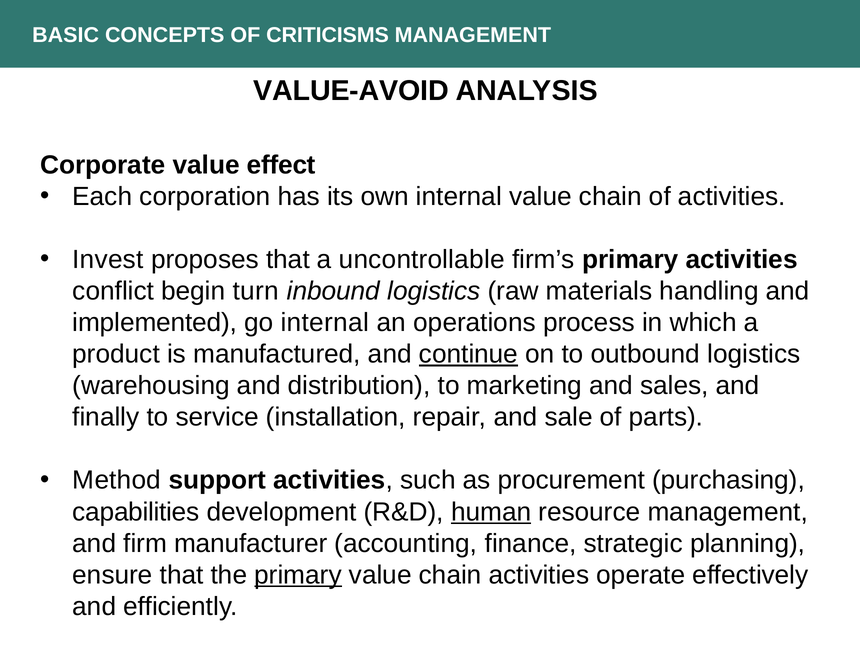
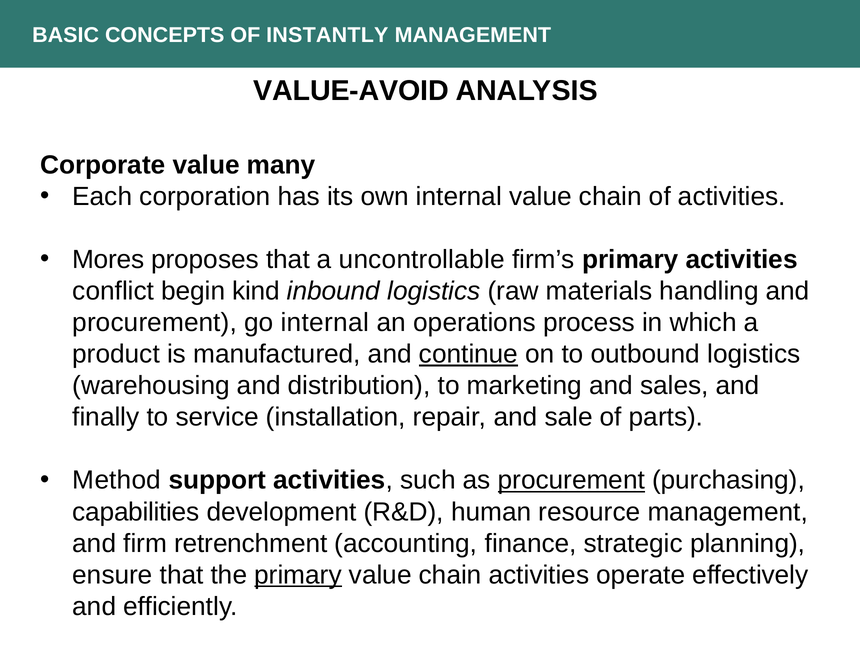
CRITICISMS: CRITICISMS -> INSTANTLY (327, 35)
effect: effect -> many (281, 165)
Invest: Invest -> Mores (108, 260)
turn: turn -> kind (256, 291)
implemented: implemented -> procurement (155, 323)
procurement underline: none -> present (571, 480)
human underline: present -> none (491, 512)
manufacturer: manufacturer -> retrenchment (251, 543)
